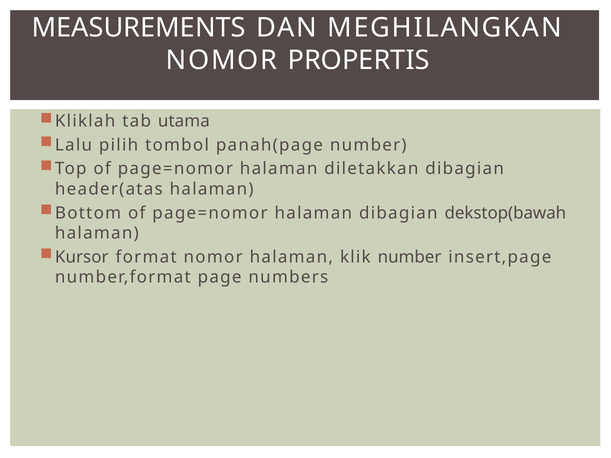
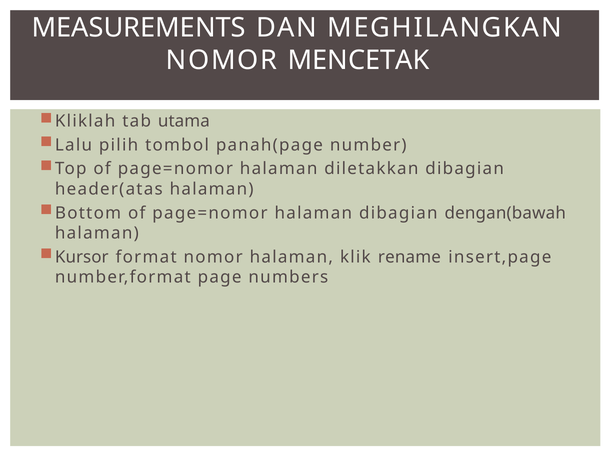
PROPERTIS: PROPERTIS -> MENCETAK (359, 60)
dekstop(bawah: dekstop(bawah -> dengan(bawah (505, 213)
klik number: number -> rename (409, 257)
